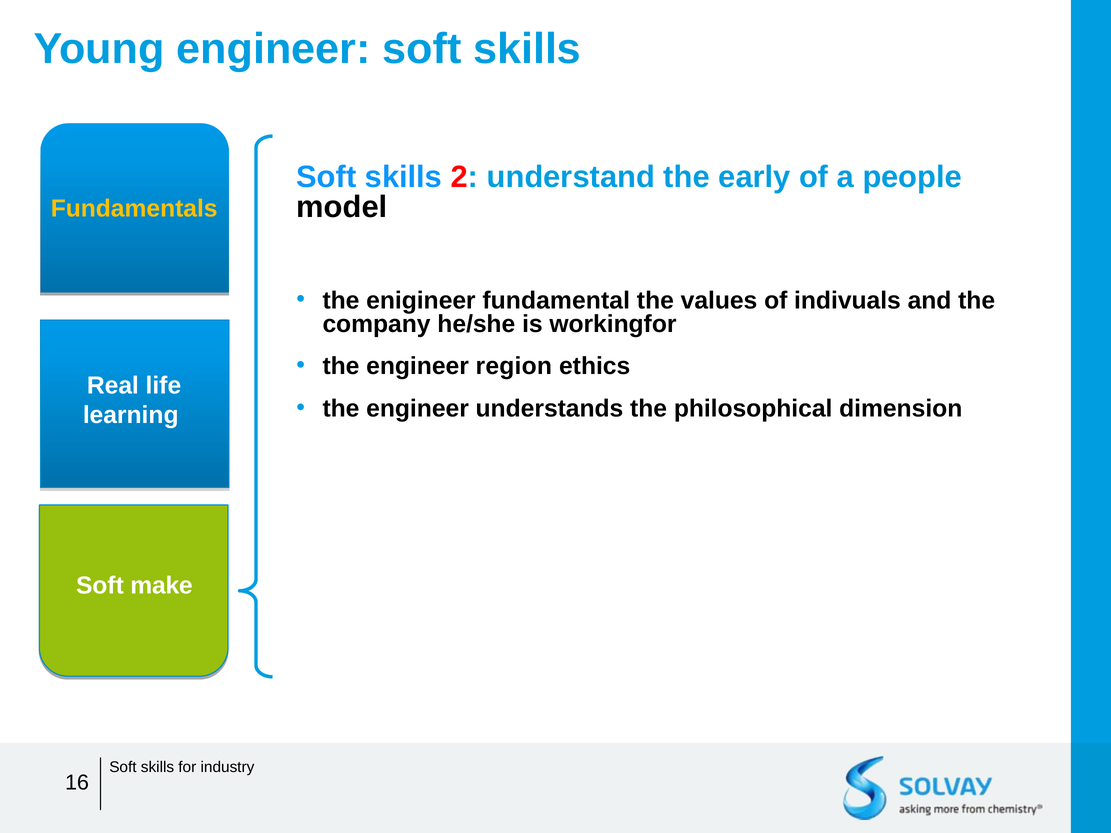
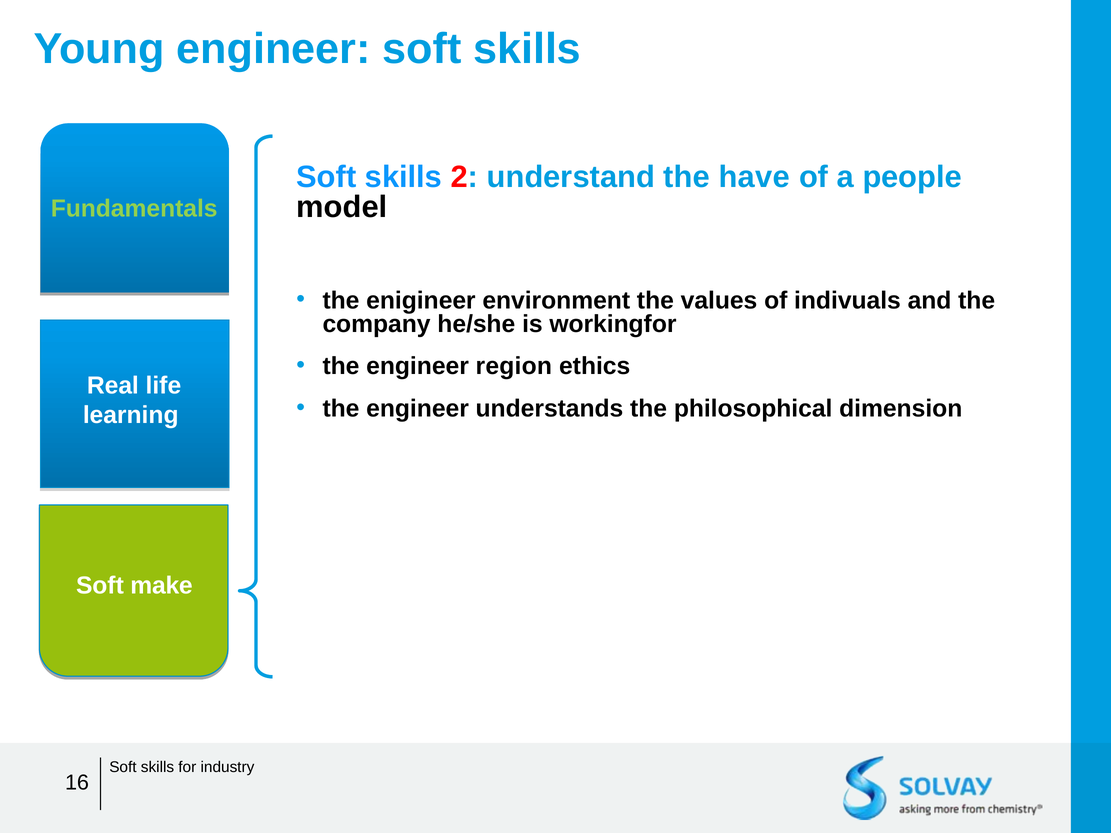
early: early -> have (754, 177)
Fundamentals colour: yellow -> light green (134, 209)
fundamental: fundamental -> environment (556, 301)
